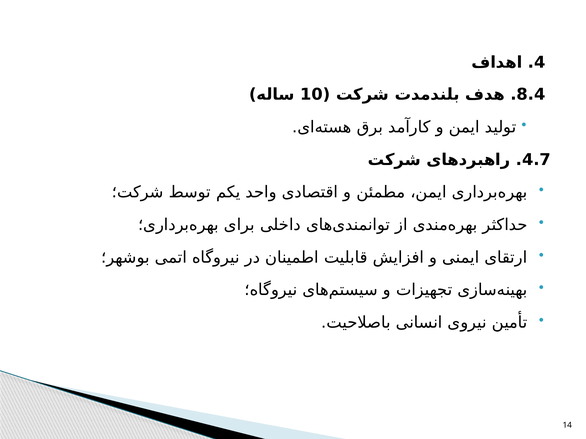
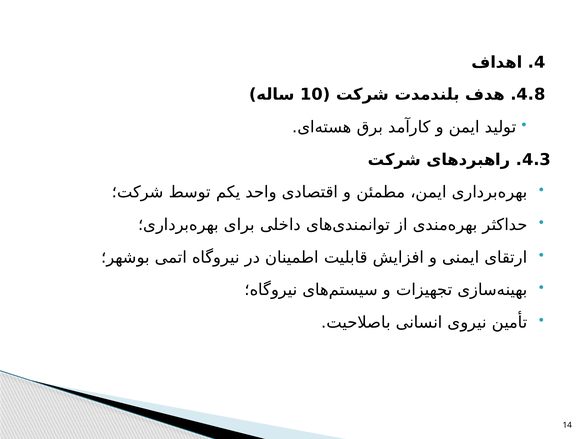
8.4: 8.4 -> 4.8 (531, 95)
4.7: 4.7 -> 4.3 (537, 160)
